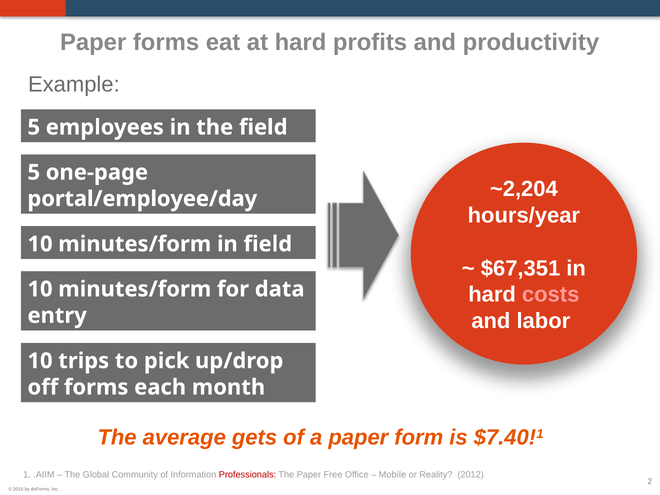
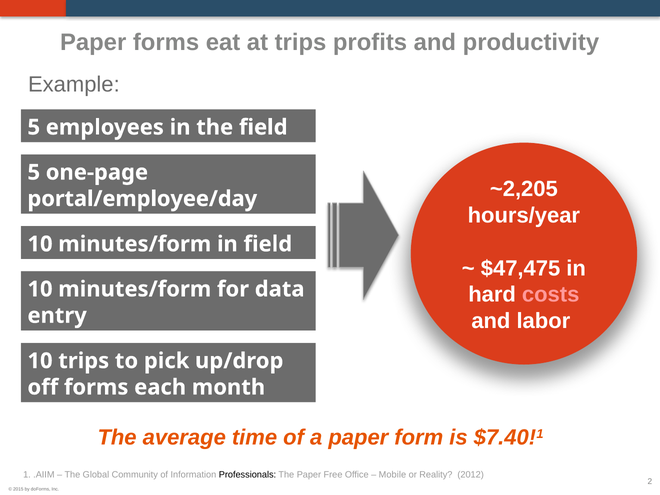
at hard: hard -> trips (300, 42)
~2,204: ~2,204 -> ~2,205 (524, 189)
$67,351: $67,351 -> $47,475 (521, 268)
gets: gets -> time (255, 438)
Professionals colour: red -> black (247, 475)
